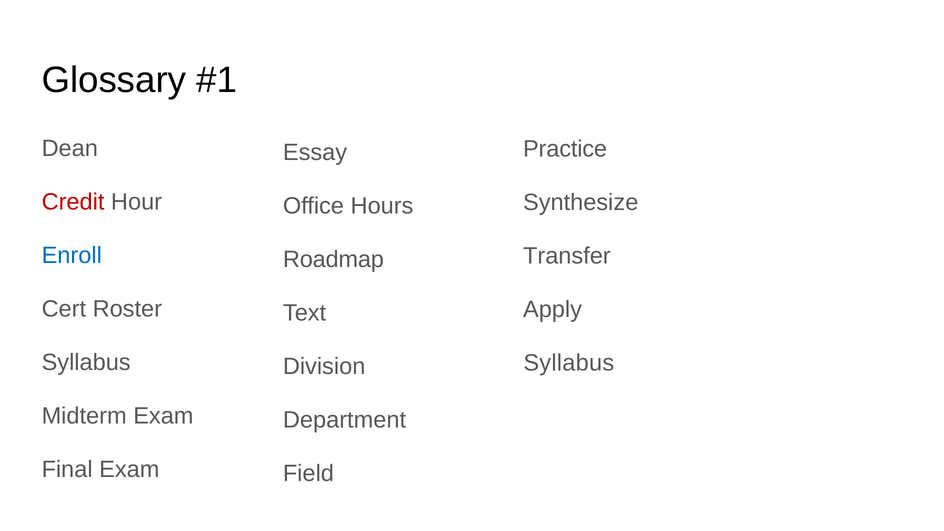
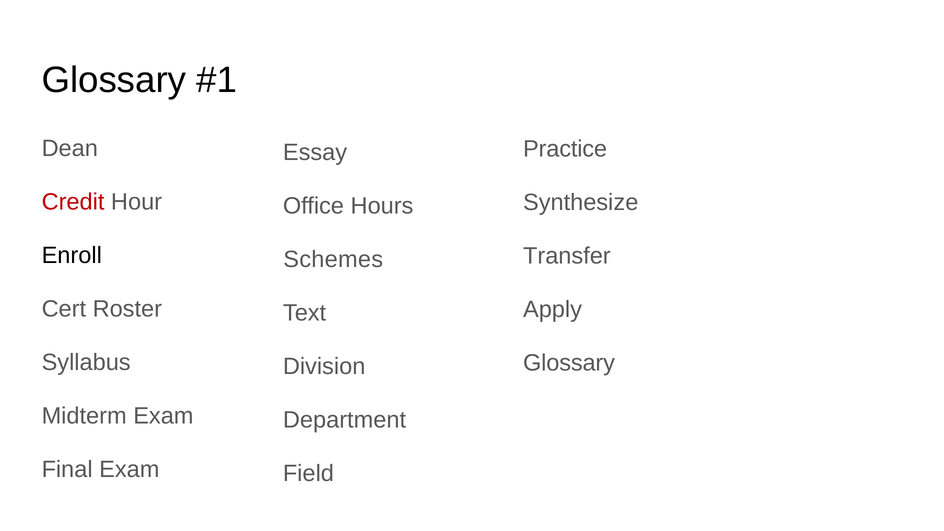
Enroll colour: blue -> black (72, 255)
Roadmap: Roadmap -> Schemes (333, 259)
Syllabus: Syllabus -> Glossary (569, 363)
